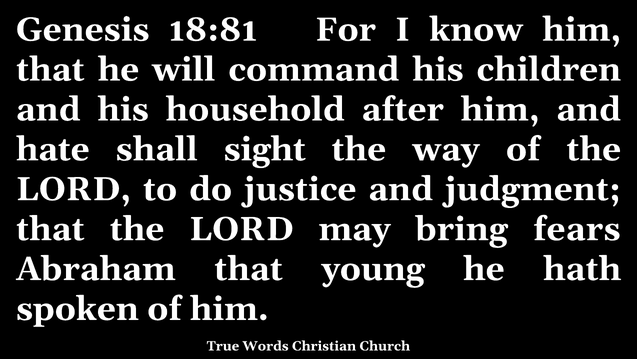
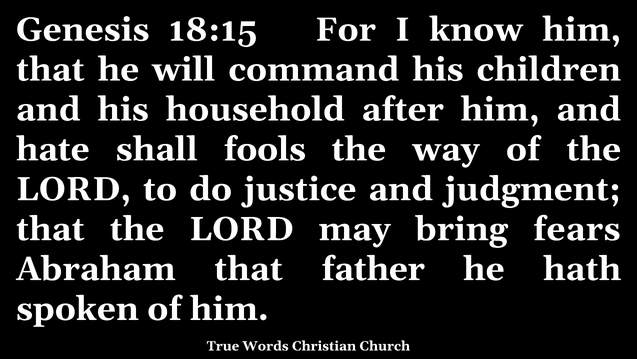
18:81: 18:81 -> 18:15 (213, 30)
sight: sight -> fools (265, 149)
young: young -> father (373, 269)
